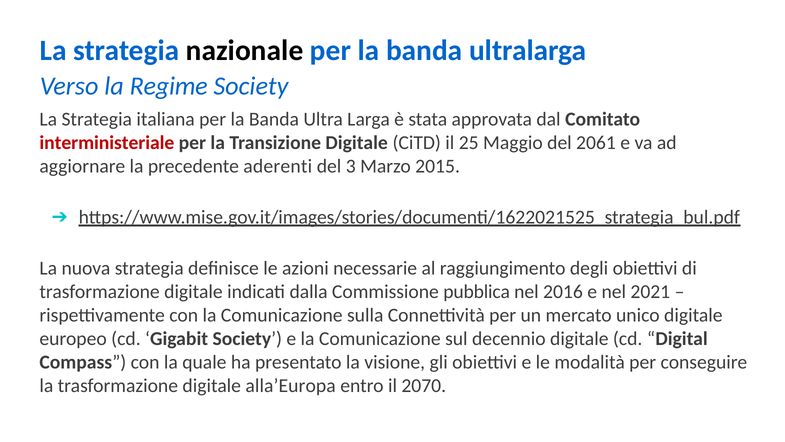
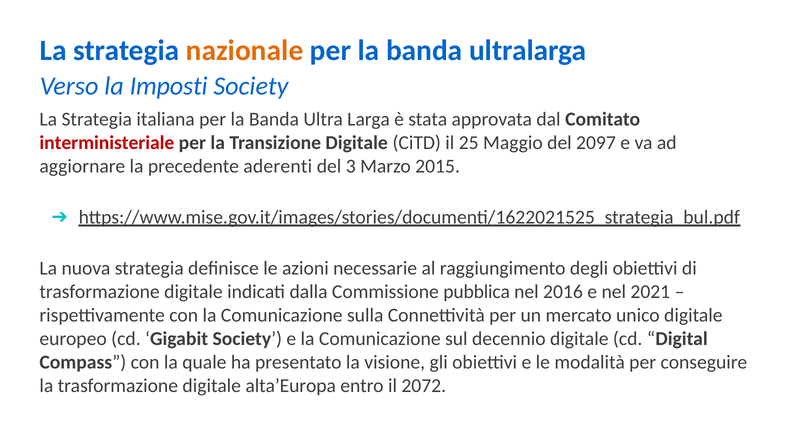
nazionale colour: black -> orange (245, 50)
Regime: Regime -> Imposti (169, 86)
2061: 2061 -> 2097 (596, 143)
alla’Europa: alla’Europa -> alta’Europa (291, 386)
2070: 2070 -> 2072 (424, 386)
